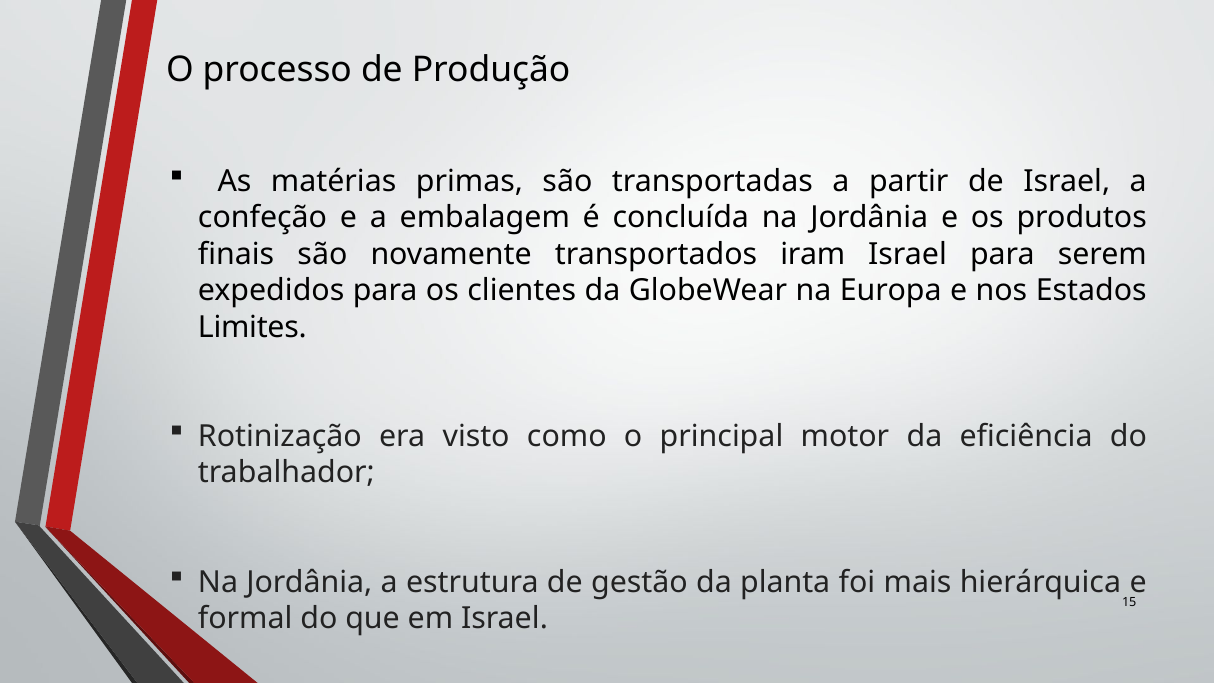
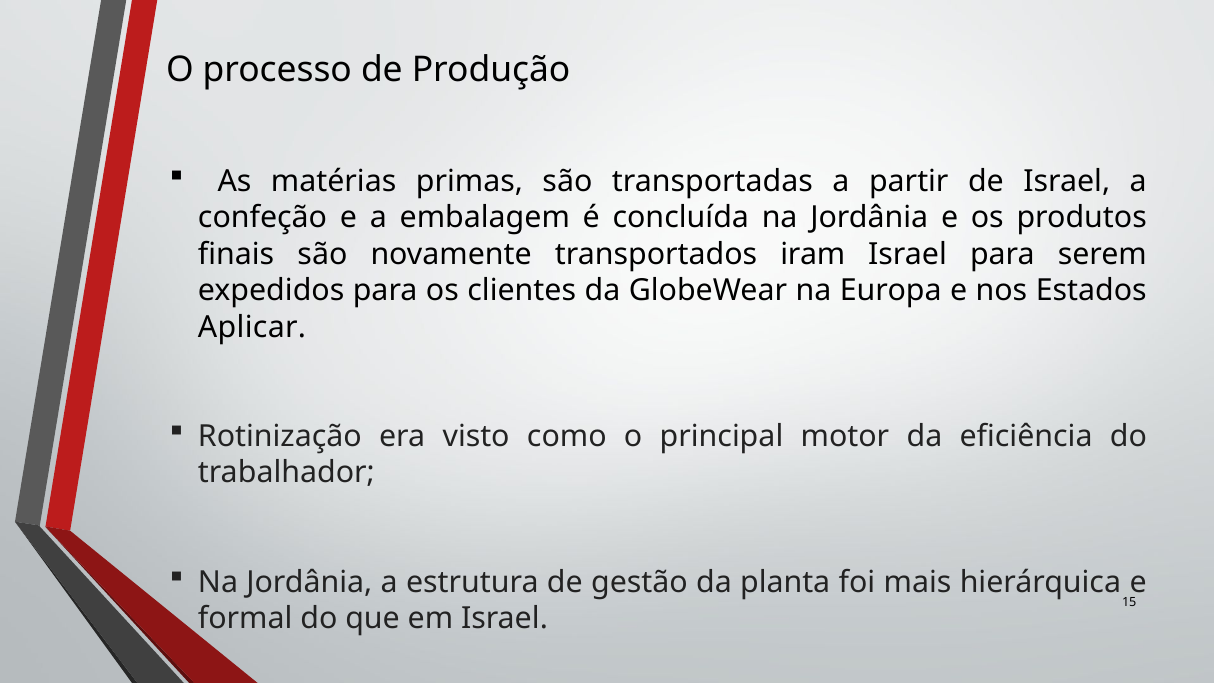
Limites: Limites -> Aplicar (252, 327)
